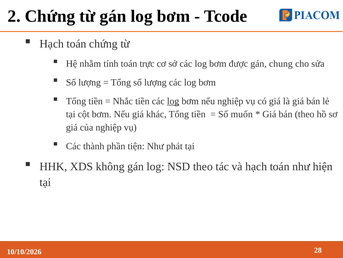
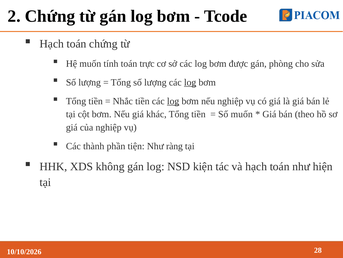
Hệ nhằm: nhằm -> muốn (90, 63)
chung: chung -> phòng (281, 63)
log underline: none -> present (190, 82)
phát: phát -> ràng (174, 146)
NSD theo: theo -> kiện (203, 166)
